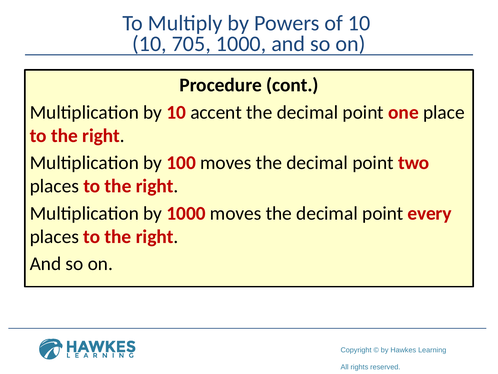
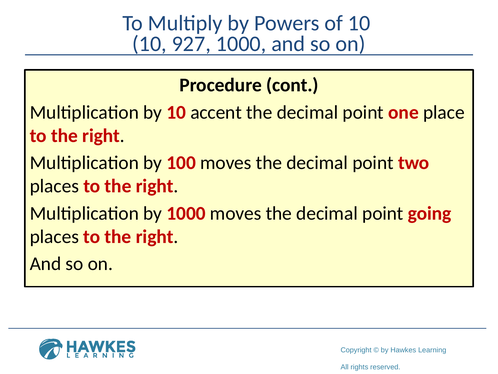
705: 705 -> 927 (191, 44)
every: every -> going (430, 213)
